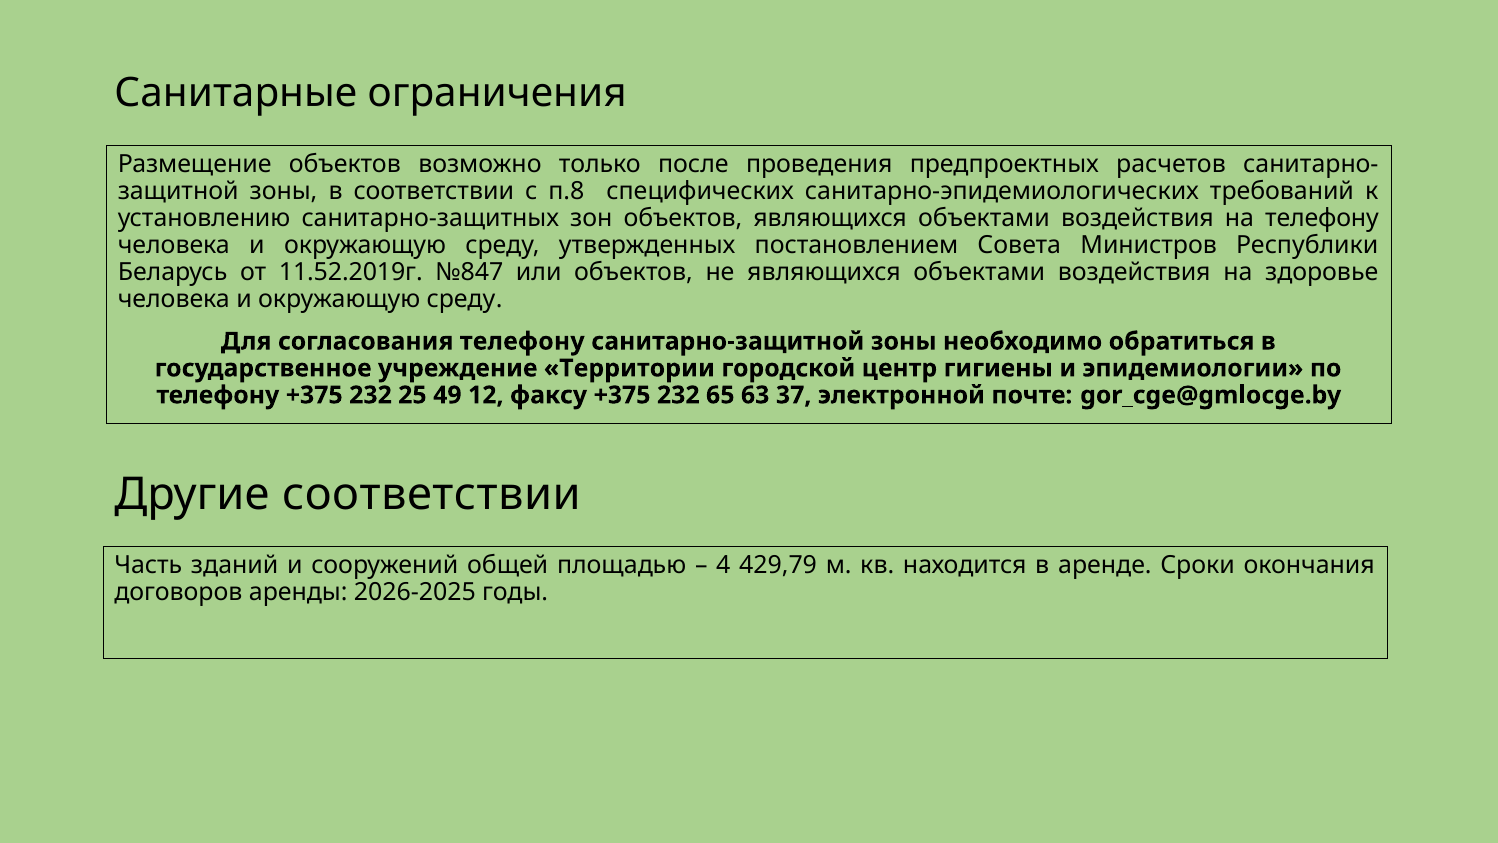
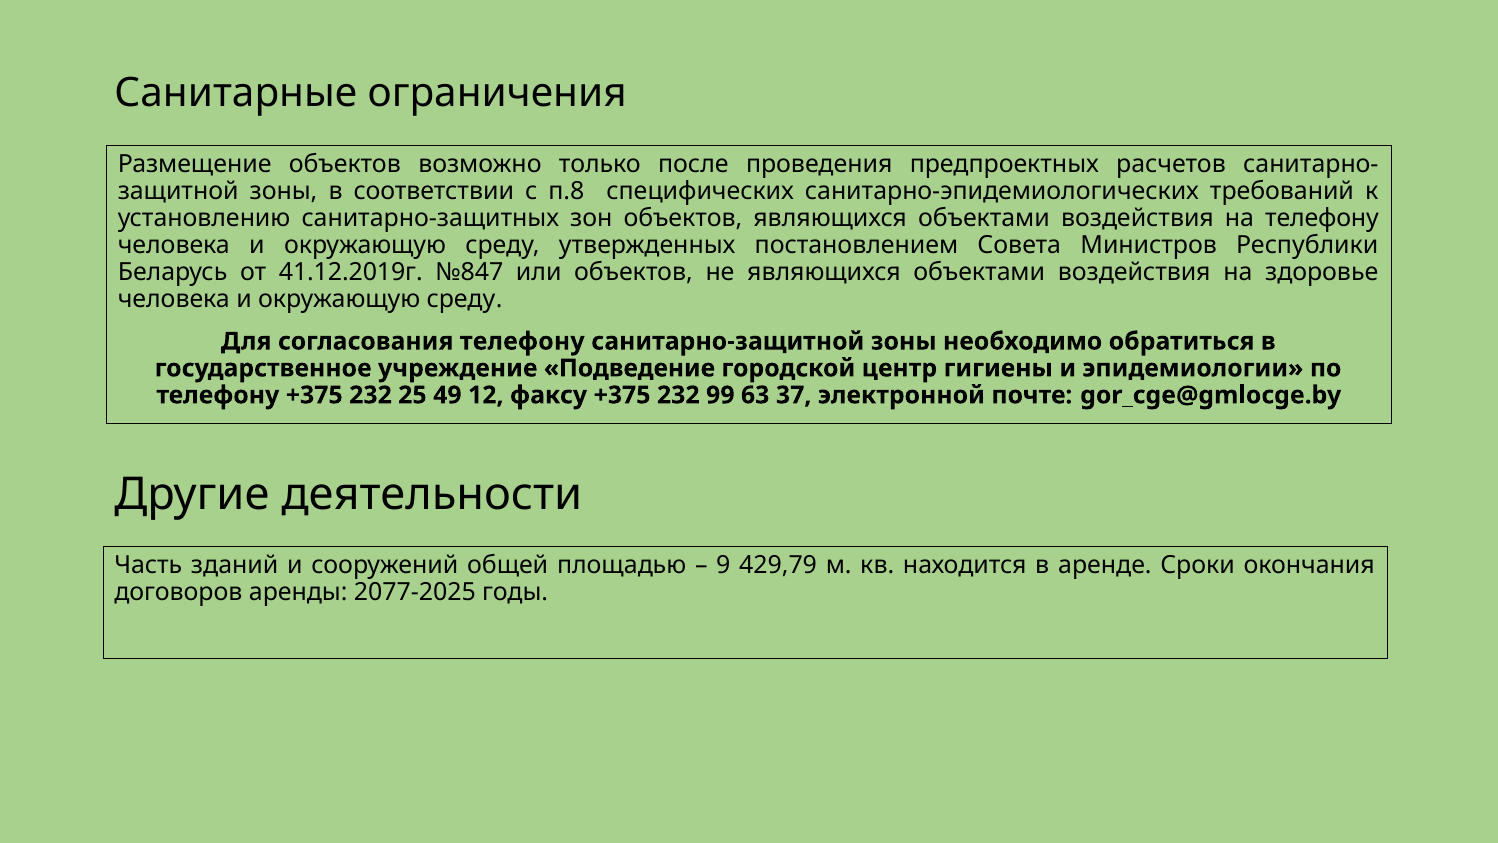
11.52.2019г: 11.52.2019г -> 41.12.2019г (351, 272)
Территории: Территории -> Подведение (629, 368)
65: 65 -> 99 (720, 395)
Другие соответствии: соответствии -> деятельности (432, 494)
4: 4 -> 9 (723, 565)
2026-2025: 2026-2025 -> 2077-2025 (415, 592)
